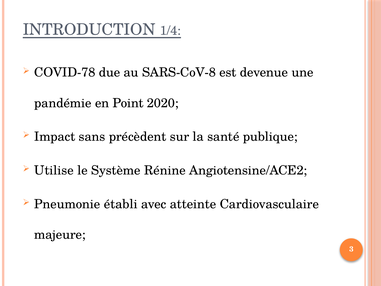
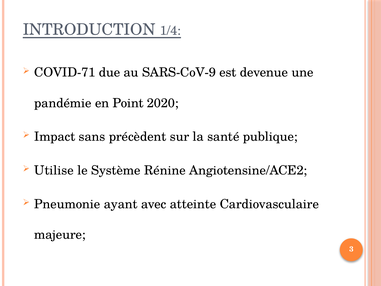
COVID-78: COVID-78 -> COVID-71 (65, 72)
SARS-CoV-8: SARS-CoV-8 -> SARS-CoV-9 (179, 72)
établi: établi -> ayant (121, 204)
